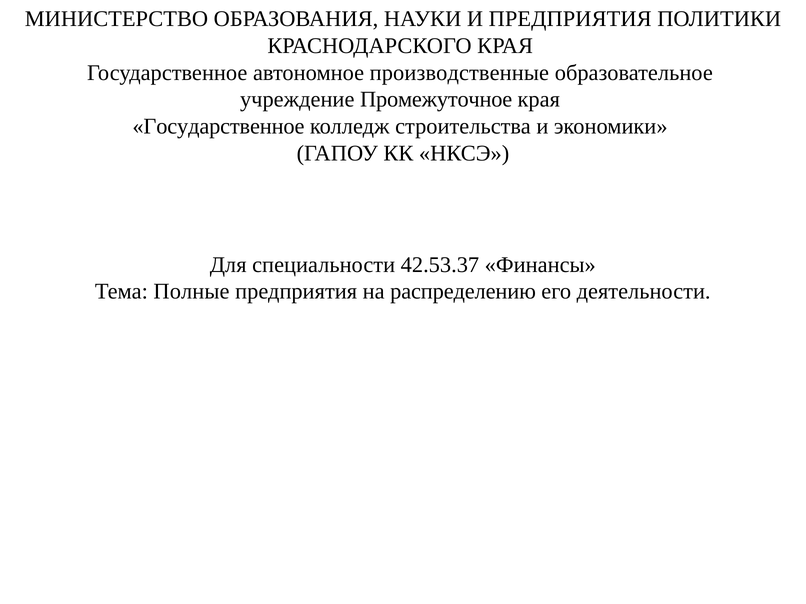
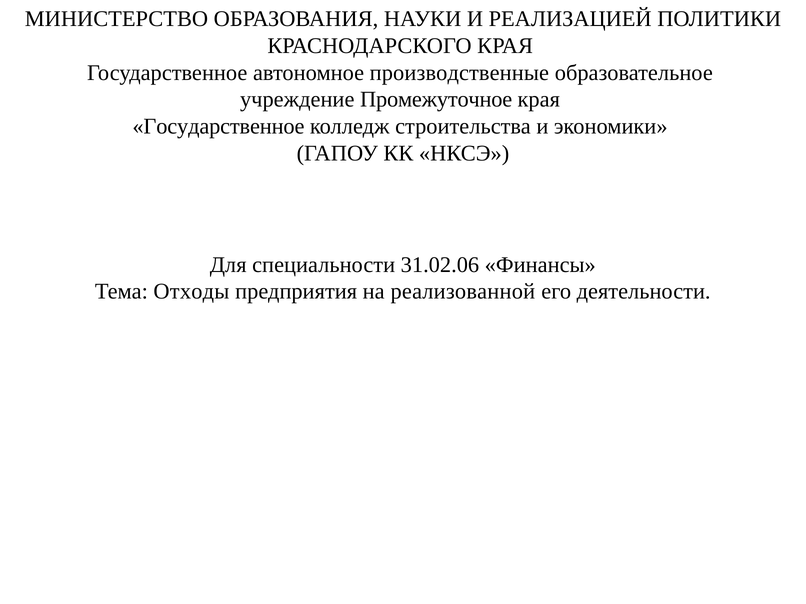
И ПРЕДПРИЯТИЯ: ПРЕДПРИЯТИЯ -> РЕАЛИЗАЦИЕЙ (570, 19)
42.53.37: 42.53.37 -> 31.02.06 (440, 265)
Полные: Полные -> Отходы (191, 292)
распределению: распределению -> реализованной (463, 292)
